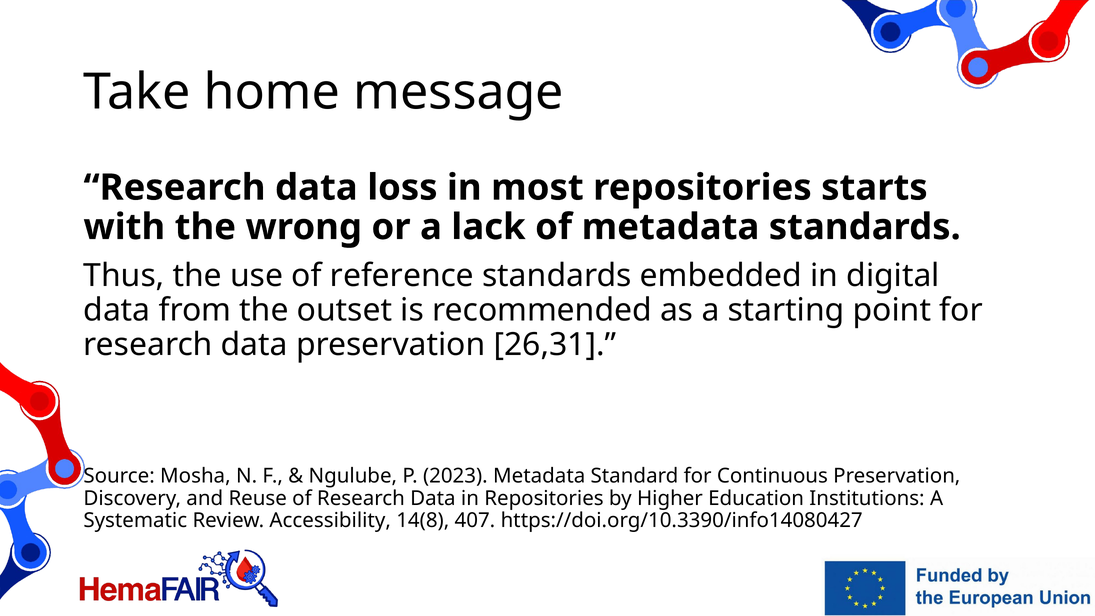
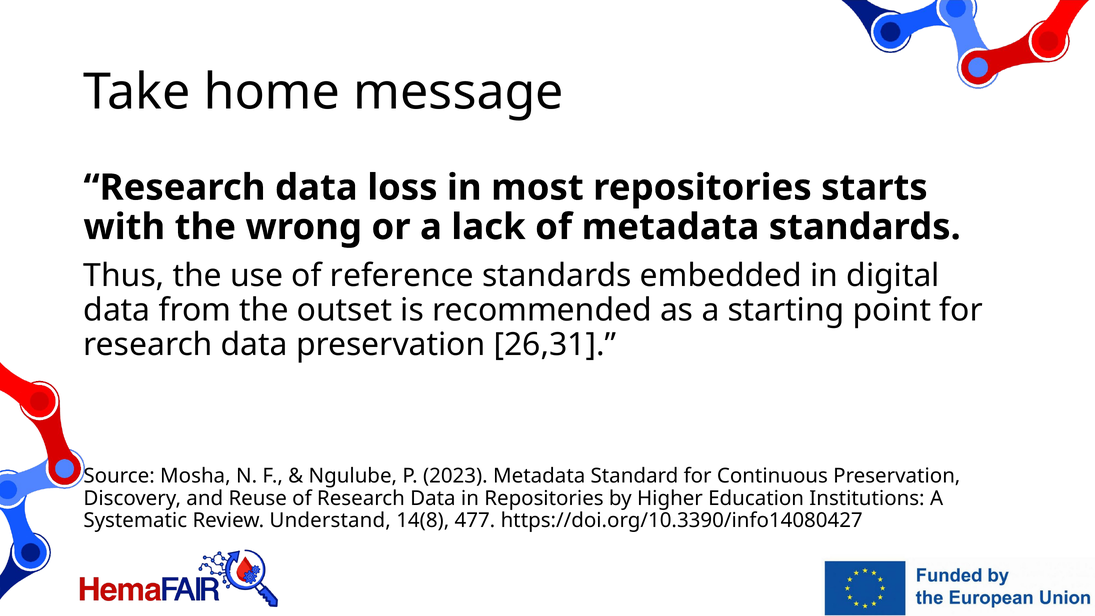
Accessibility: Accessibility -> Understand (330, 520)
407: 407 -> 477 (475, 520)
